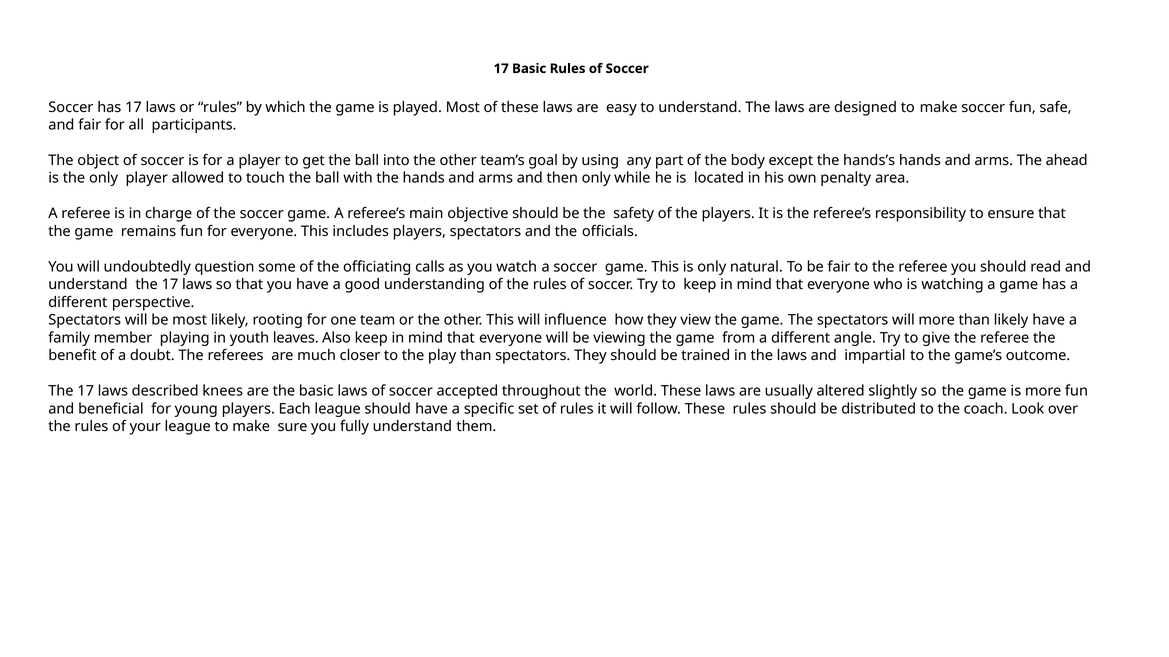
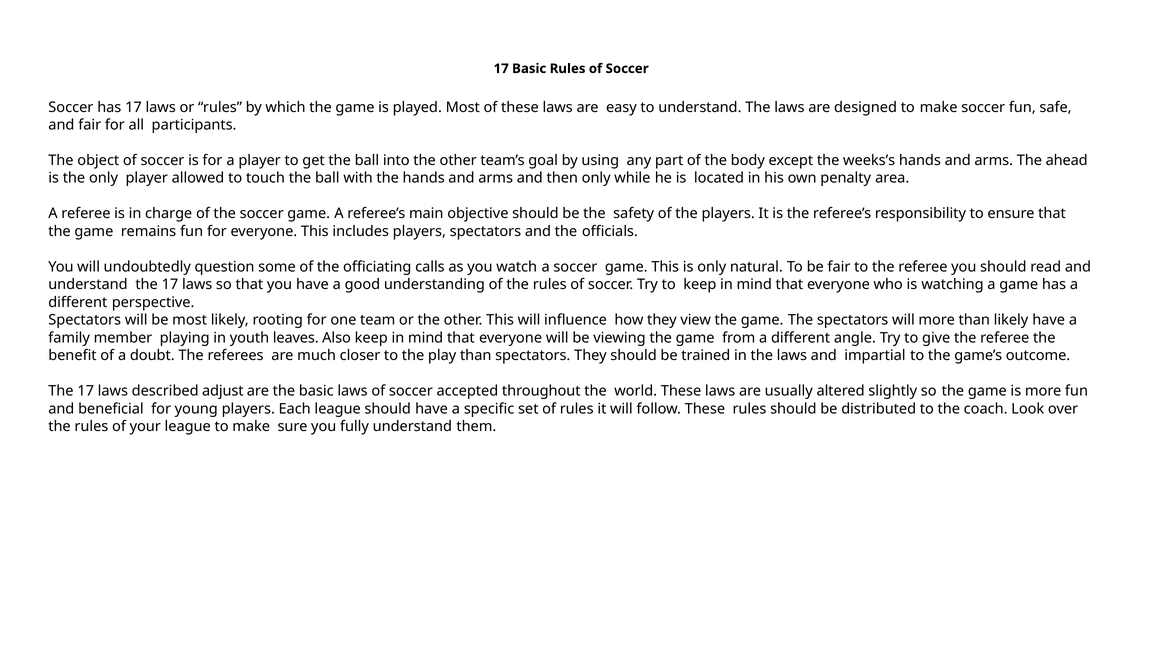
hands’s: hands’s -> weeks’s (869, 160)
knees: knees -> adjust (223, 391)
